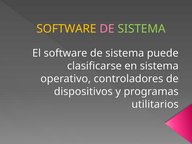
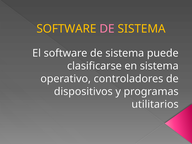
SISTEMA colour: light green -> yellow (142, 29)
